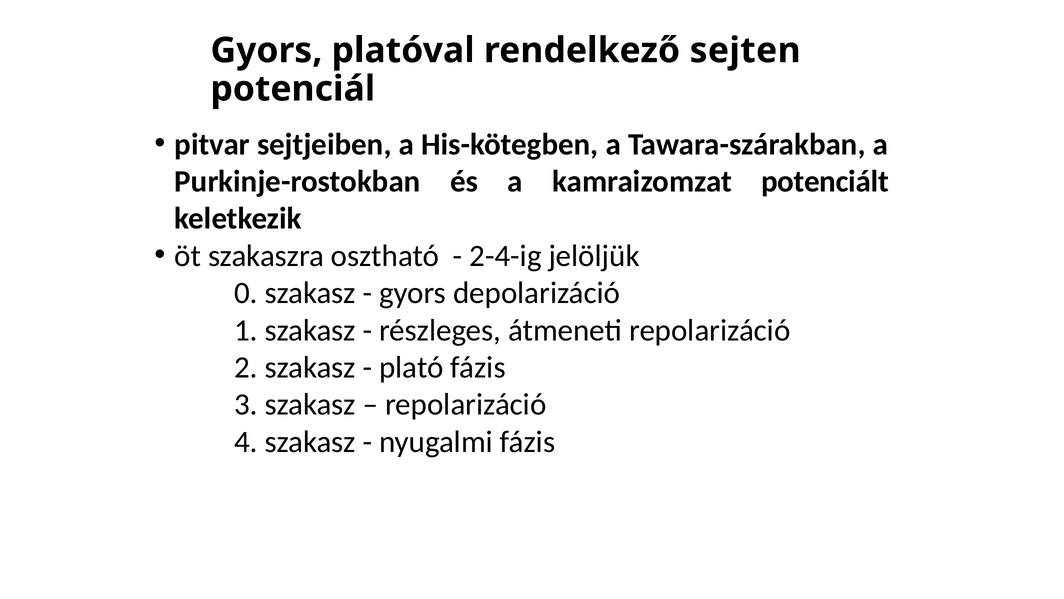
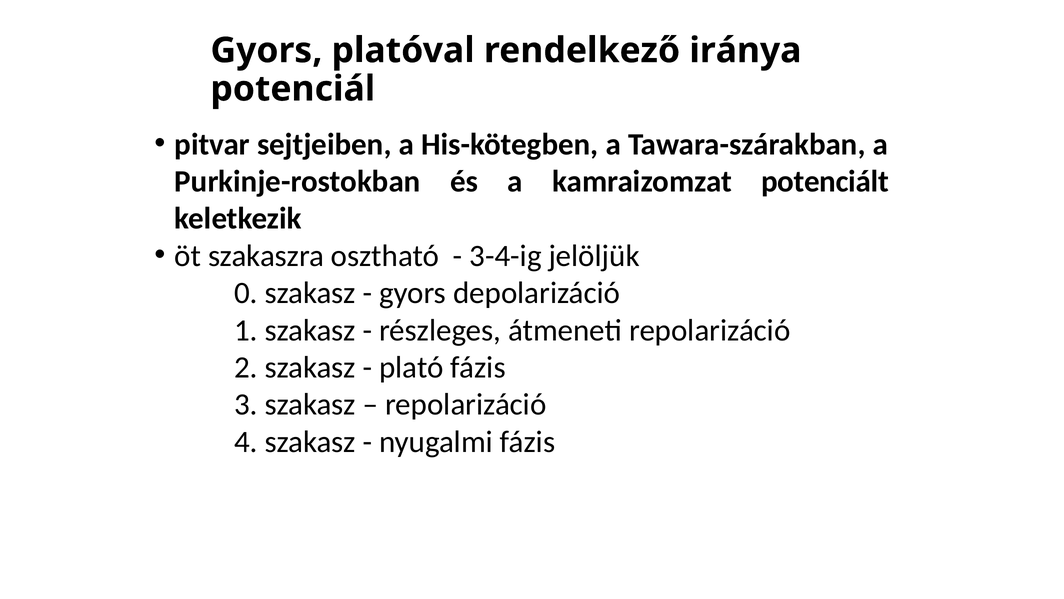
sejten: sejten -> iránya (745, 50)
2-4-ig: 2-4-ig -> 3-4-ig (506, 256)
